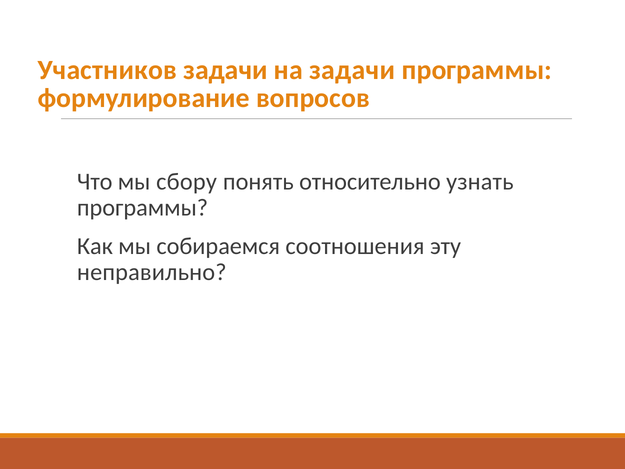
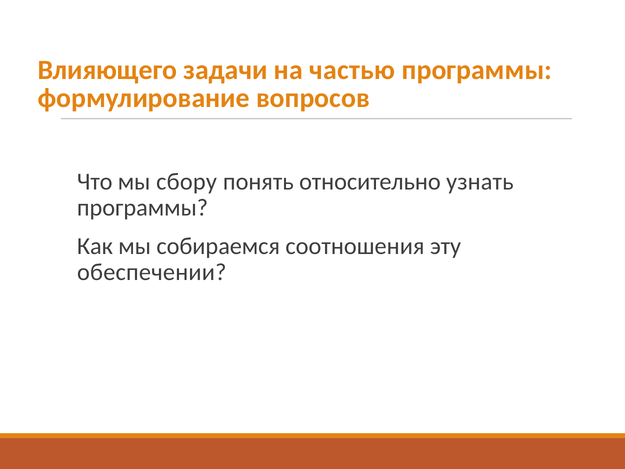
Участников: Участников -> Влияющего (107, 70)
на задачи: задачи -> частью (352, 70)
неправильно: неправильно -> обеспечении (152, 272)
